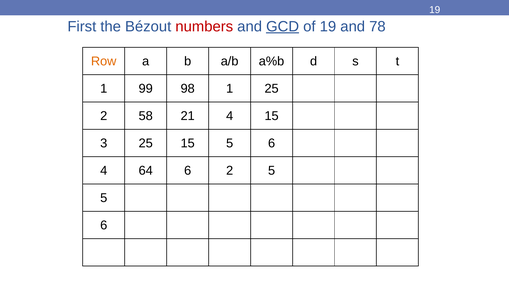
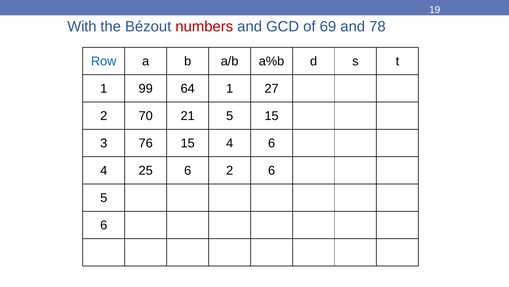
First: First -> With (82, 26)
GCD underline: present -> none (283, 26)
of 19: 19 -> 69 (328, 26)
Row colour: orange -> blue (104, 61)
98: 98 -> 64 (188, 88)
1 25: 25 -> 27 (272, 88)
58: 58 -> 70 (146, 116)
21 4: 4 -> 5 (230, 116)
3 25: 25 -> 76 (146, 143)
15 5: 5 -> 4 (230, 143)
64: 64 -> 25 (146, 170)
2 5: 5 -> 6 (272, 170)
